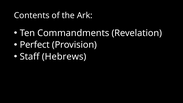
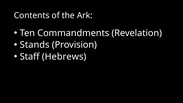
Perfect: Perfect -> Stands (35, 45)
